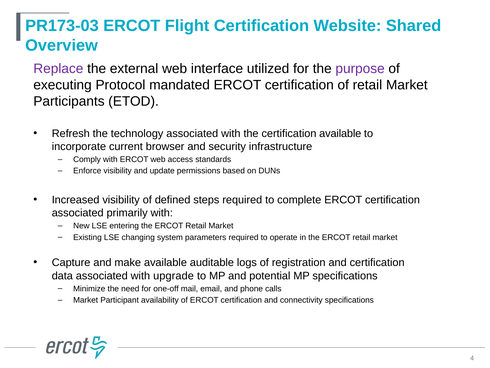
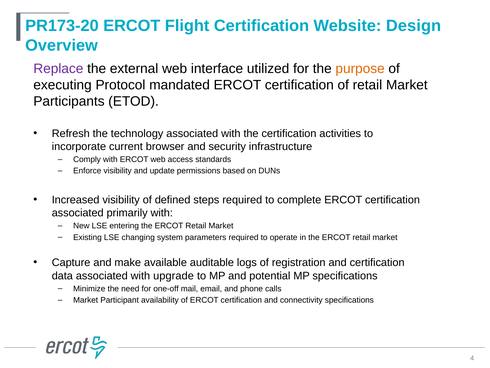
PR173-03: PR173-03 -> PR173-20 (62, 26)
Shared: Shared -> Design (414, 26)
purpose colour: purple -> orange (360, 69)
certification available: available -> activities (340, 133)
